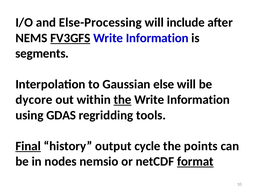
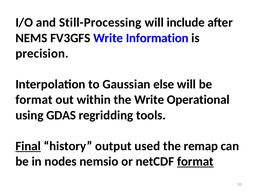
Else-Processing: Else-Processing -> Still-Processing (100, 23)
FV3GFS underline: present -> none (70, 38)
segments: segments -> precision (42, 53)
dycore: dycore -> format (34, 100)
the underline: present -> none (123, 100)
Information: Information -> Operational (198, 100)
cycle: cycle -> used (147, 146)
points: points -> remap (201, 146)
